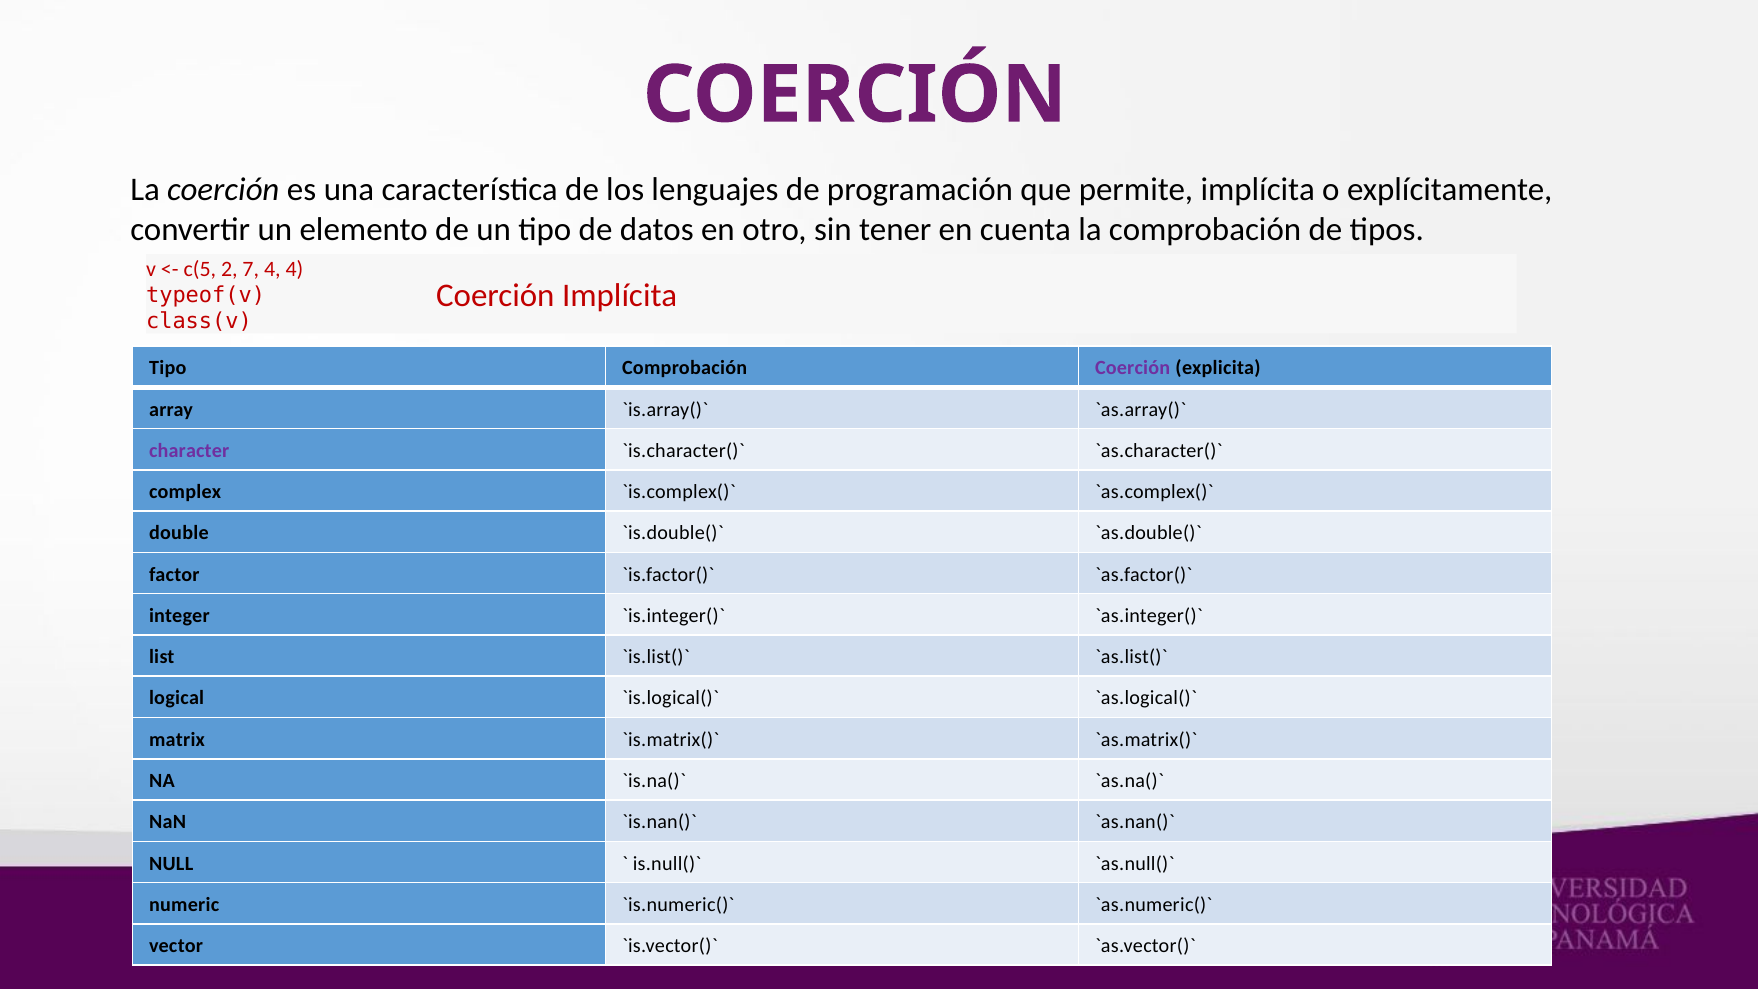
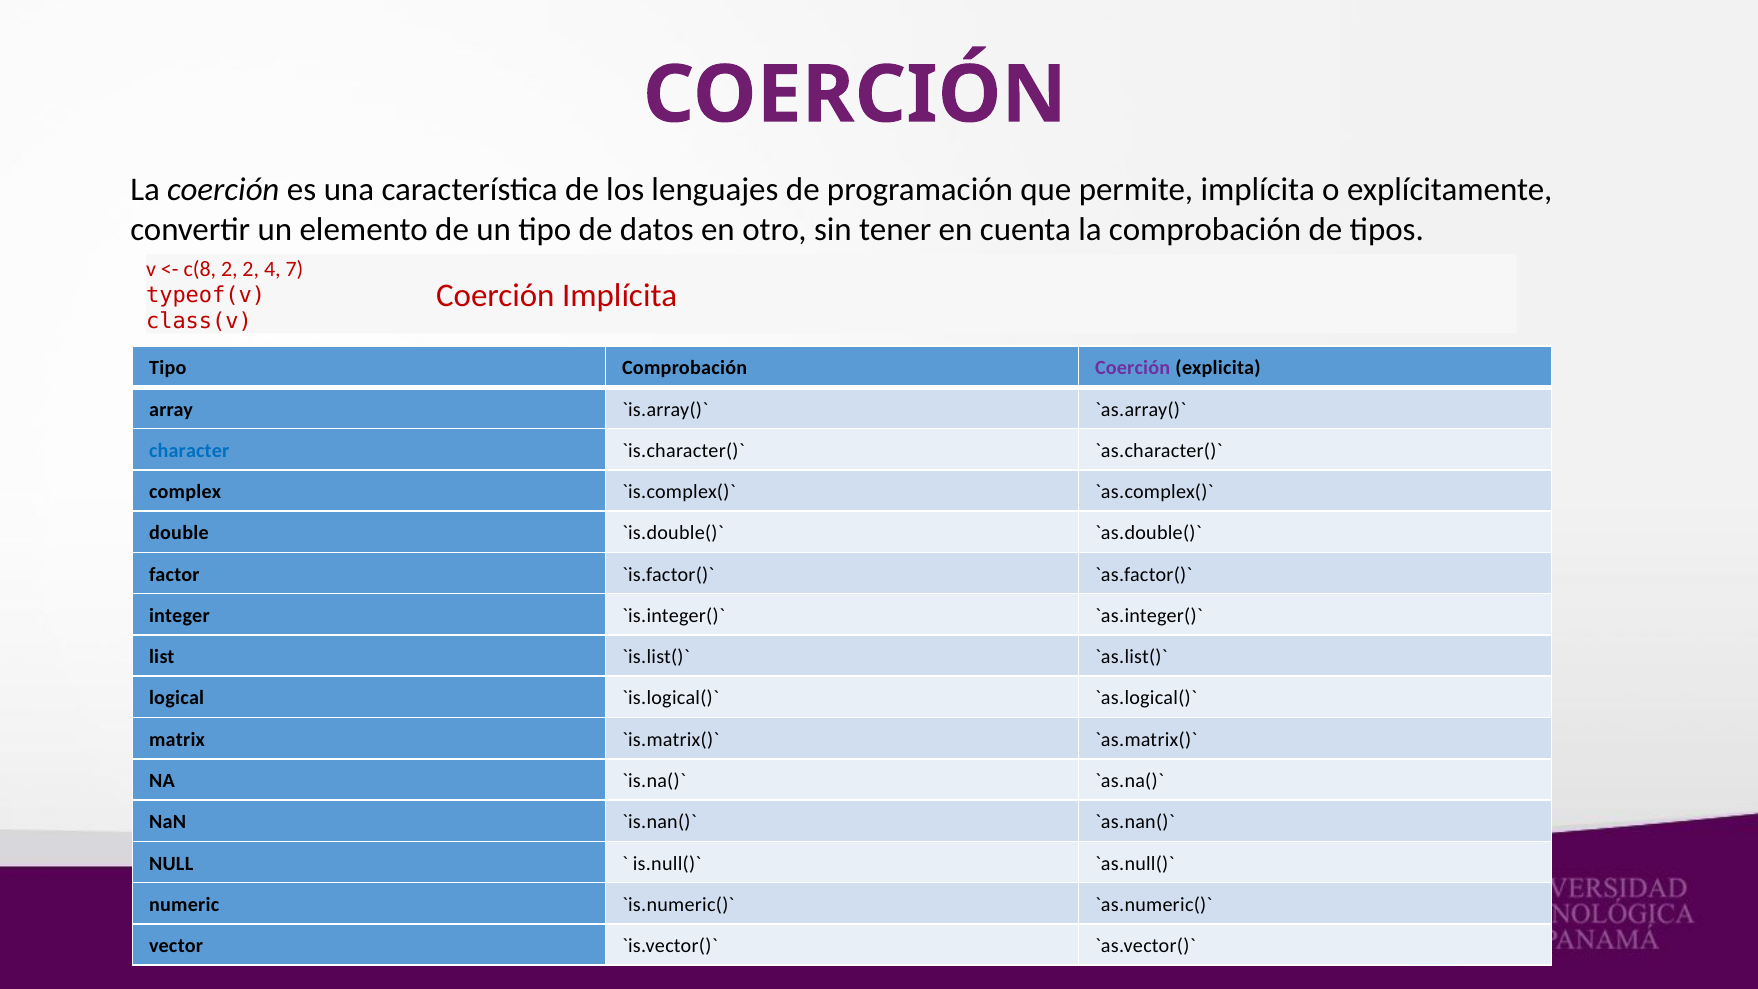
c(5: c(5 -> c(8 (200, 269)
2 7: 7 -> 2 (251, 269)
4 4: 4 -> 7 (294, 269)
character colour: purple -> blue (189, 451)
